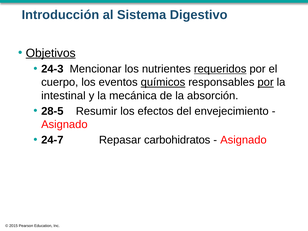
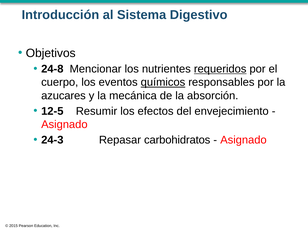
Objetivos underline: present -> none (51, 53)
24-3: 24-3 -> 24-8 (52, 69)
por underline: present -> none (266, 82)
intestinal: intestinal -> azucares (63, 96)
28-5: 28-5 -> 12-5 (52, 111)
24-7: 24-7 -> 24-3 (52, 140)
